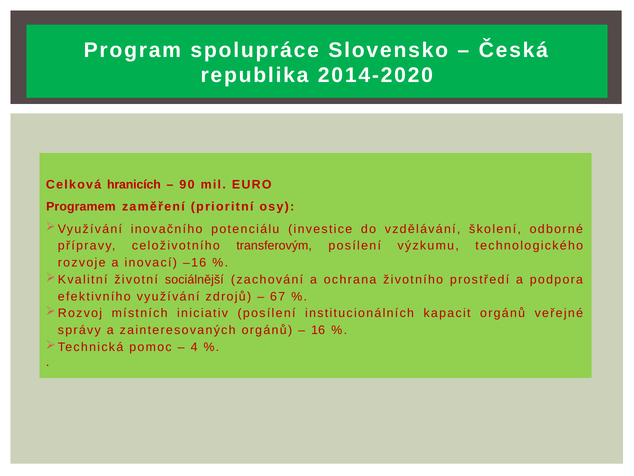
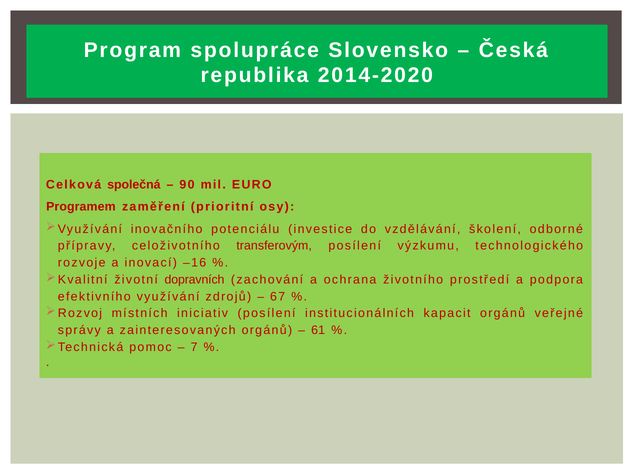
hranicích: hranicích -> společná (134, 184)
sociálnější: sociálnější -> dopravních (194, 279)
16: 16 -> 61 (318, 330)
4: 4 -> 7 (194, 347)
